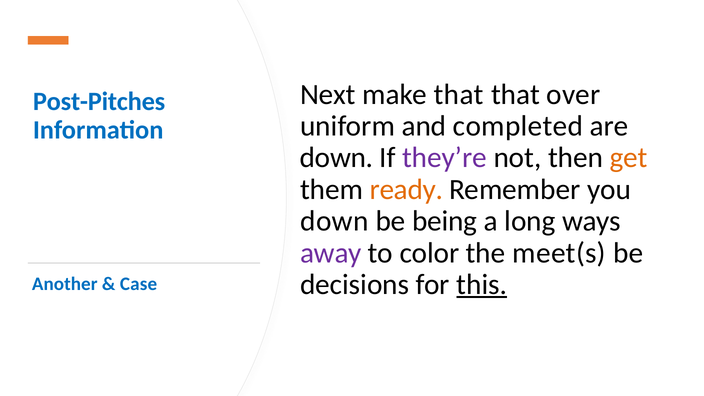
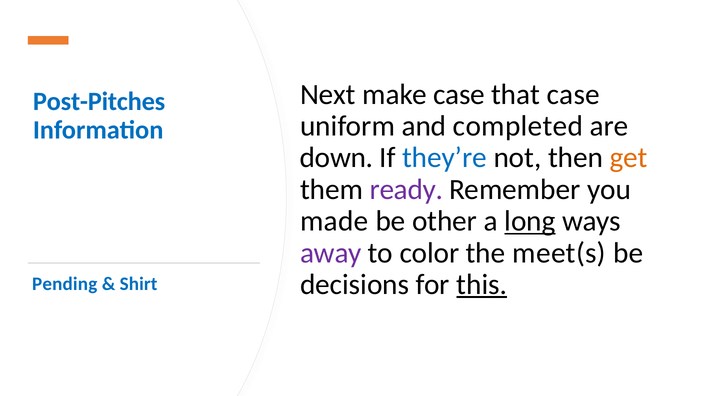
make that: that -> case (459, 94)
that over: over -> case (573, 94)
they’re colour: purple -> blue (445, 158)
ready colour: orange -> purple (406, 189)
down: down -> made (334, 221)
being: being -> other (445, 221)
long underline: none -> present (530, 221)
Another: Another -> Pending (65, 284)
Case: Case -> Shirt (139, 284)
